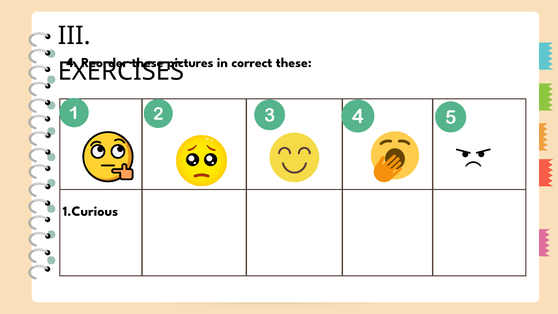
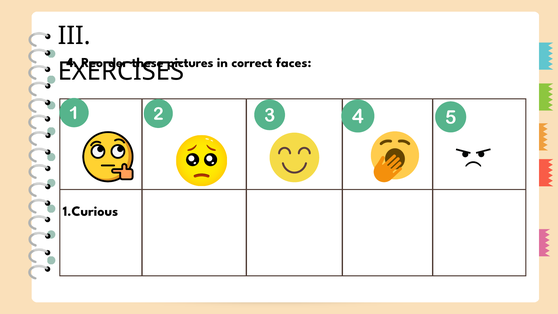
correct these: these -> faces (294, 63)
